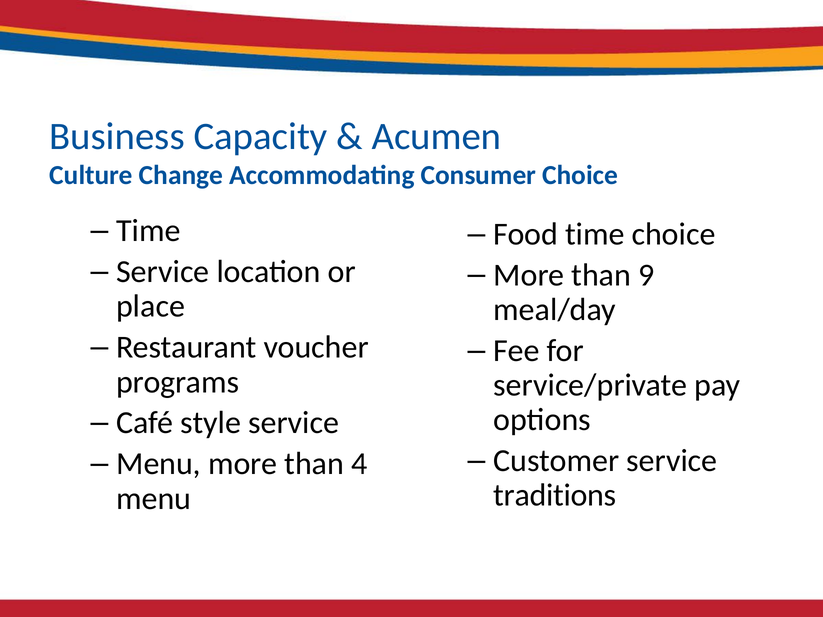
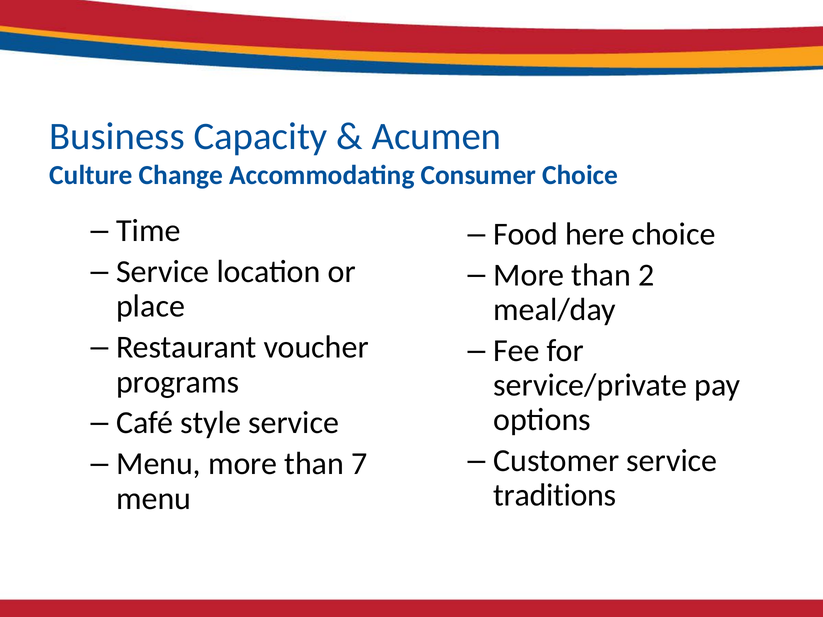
Food time: time -> here (595, 234)
9: 9 -> 2 (646, 275)
4: 4 -> 7 (359, 464)
